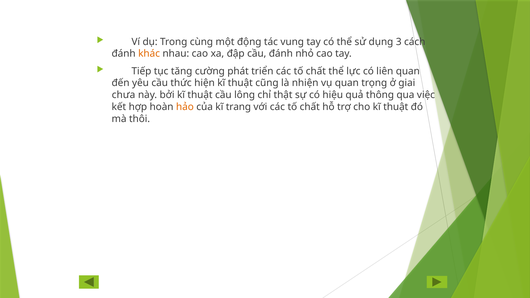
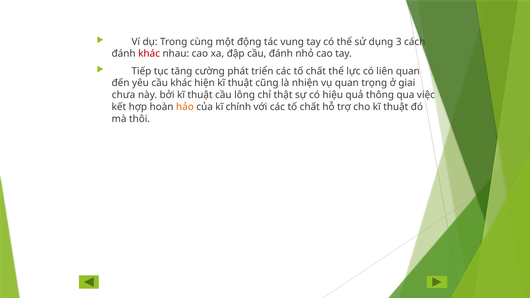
khác colour: orange -> red (149, 54)
cầu thức: thức -> khác (181, 83)
trang: trang -> chính (238, 107)
